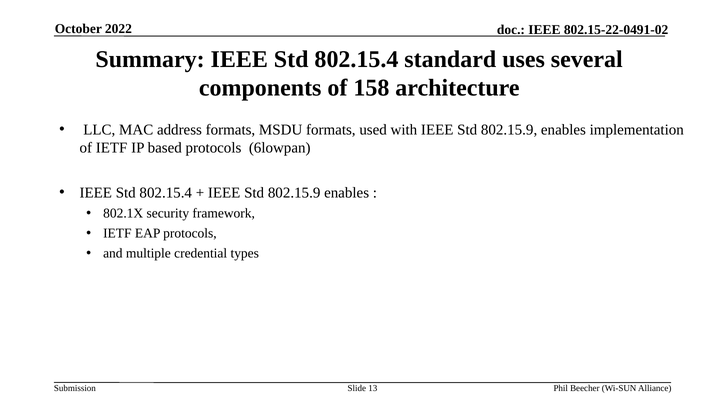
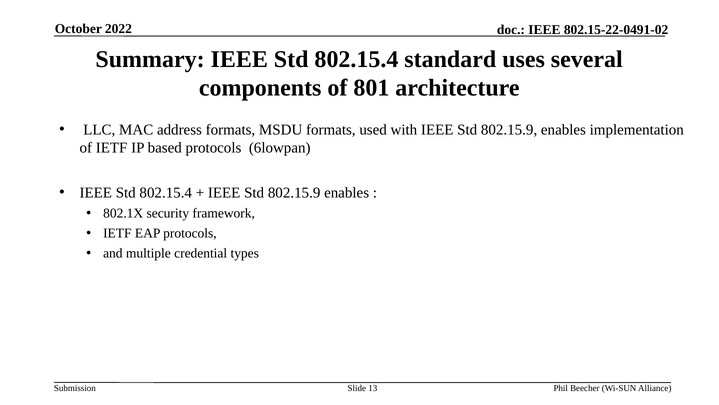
158: 158 -> 801 (371, 88)
